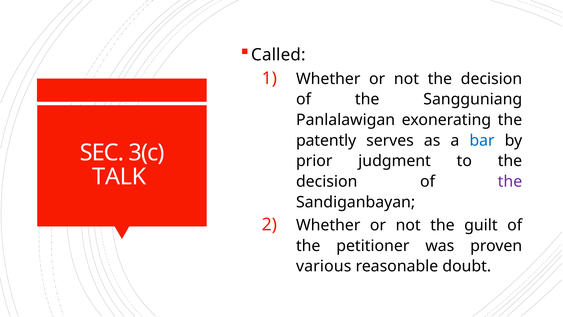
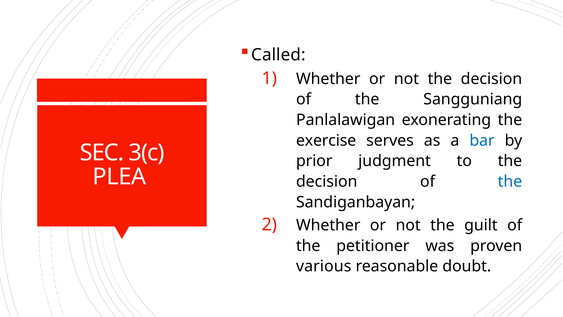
patently: patently -> exercise (326, 140)
TALK: TALK -> PLEA (119, 177)
the colour: purple -> blue (510, 181)
